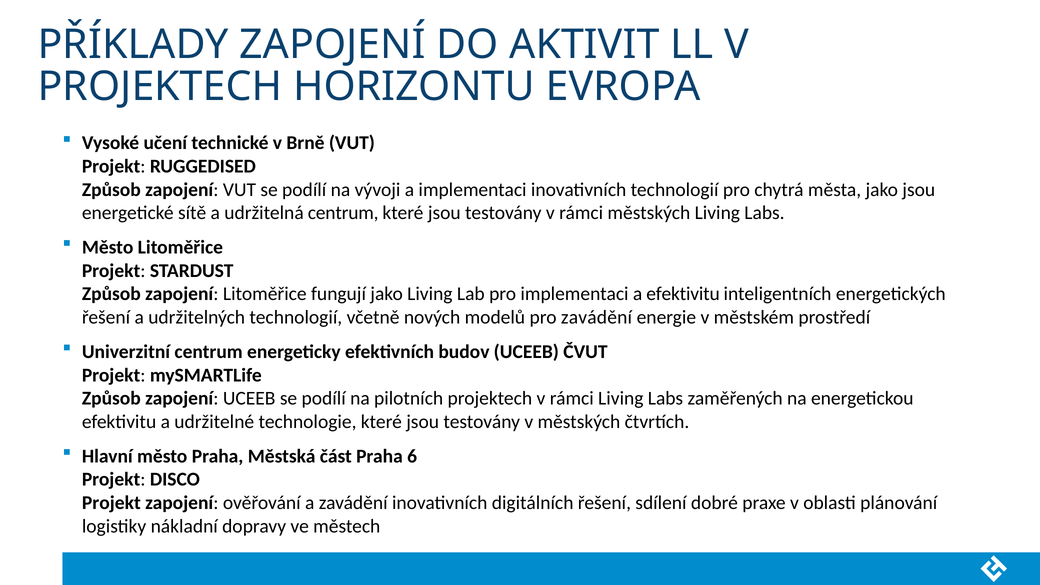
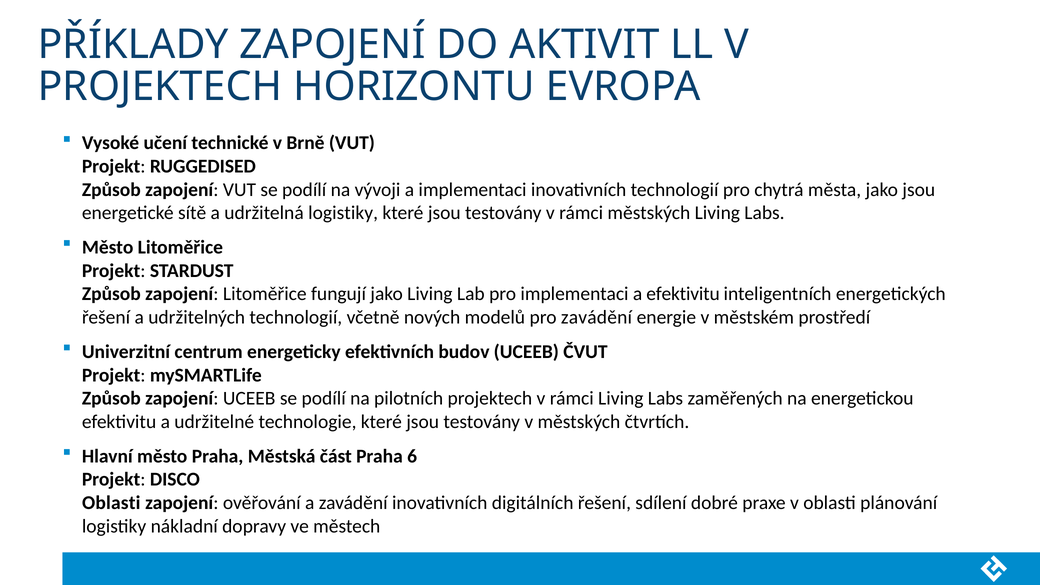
udržitelná centrum: centrum -> logistiky (343, 213)
Projekt: Projekt -> Oblasti (111, 503)
